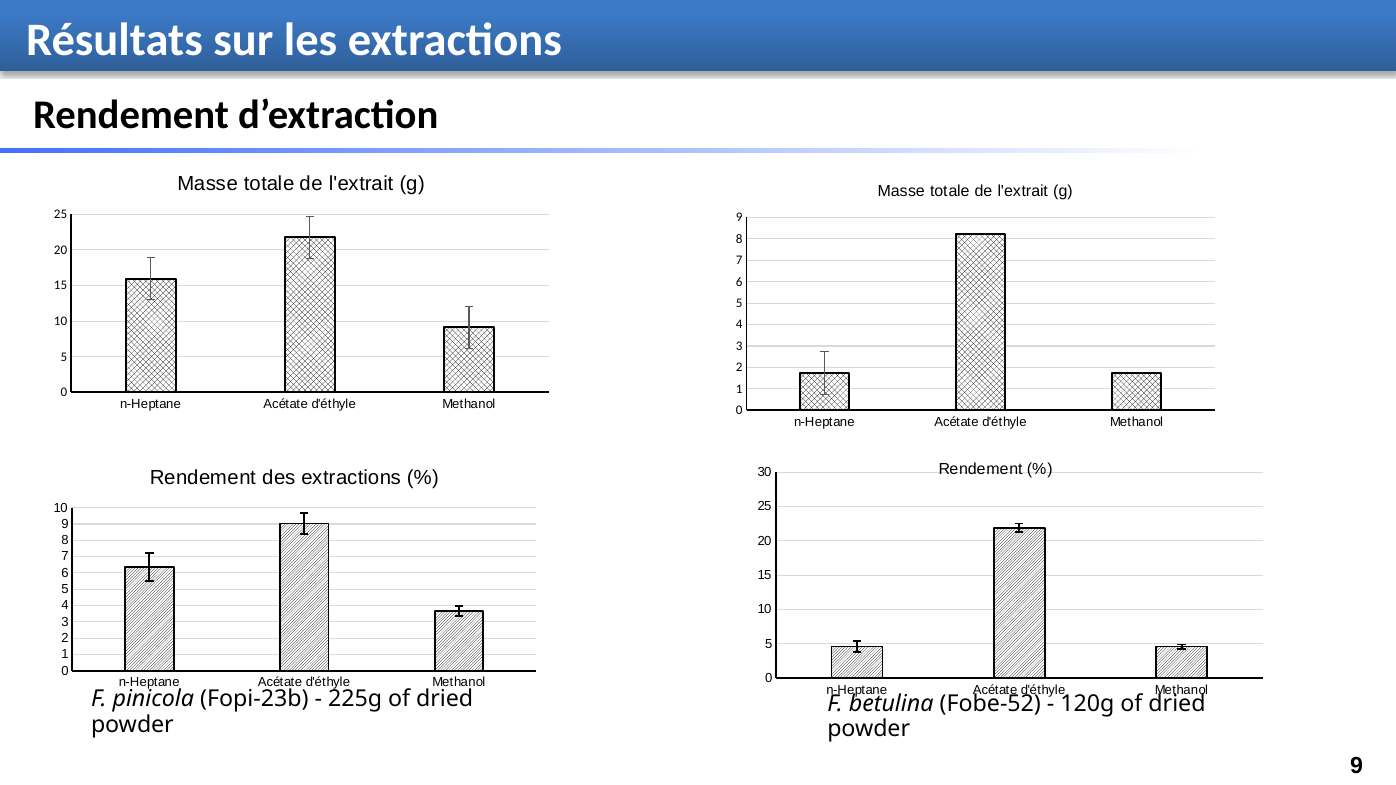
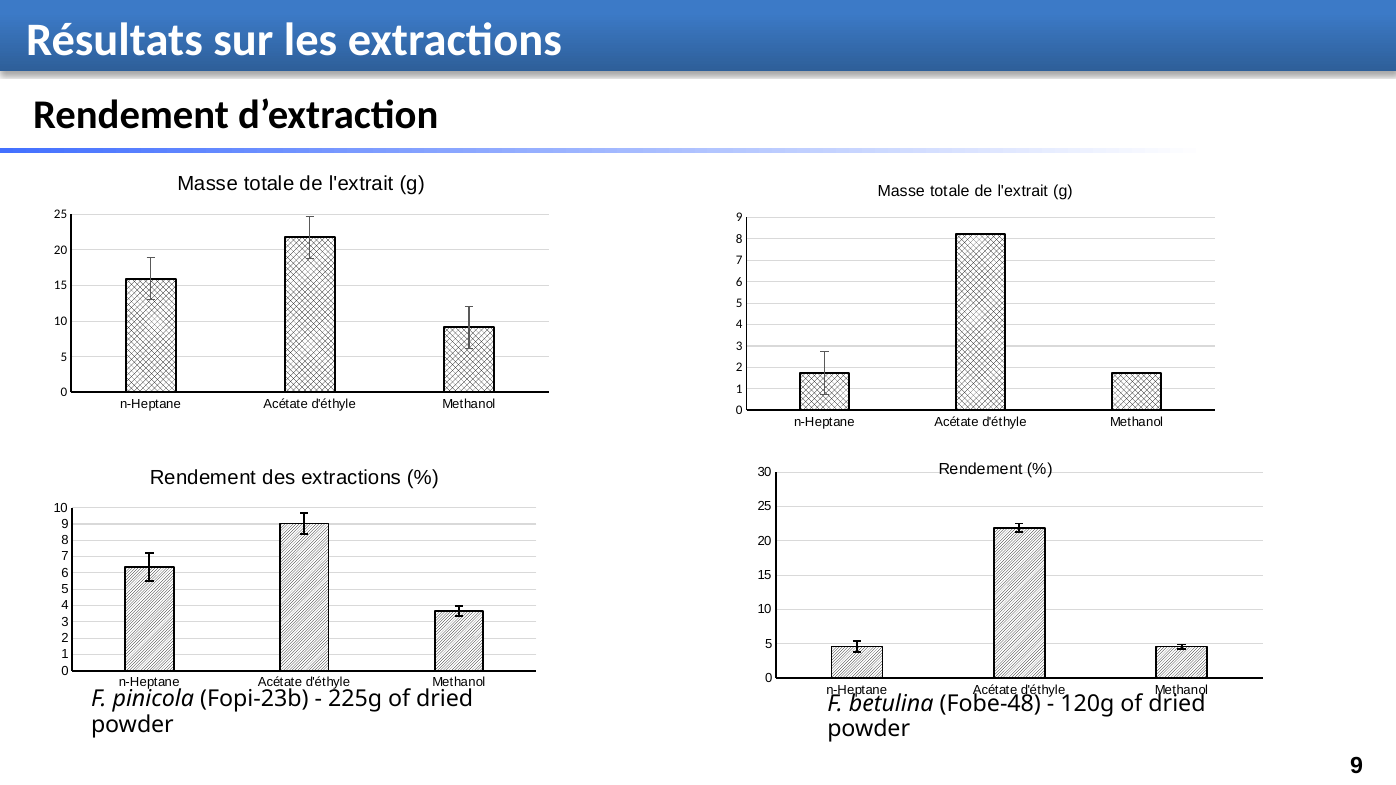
Fobe-52: Fobe-52 -> Fobe-48 (990, 704)
